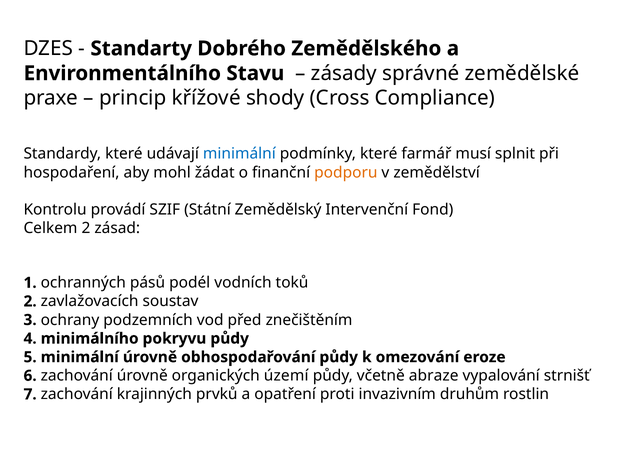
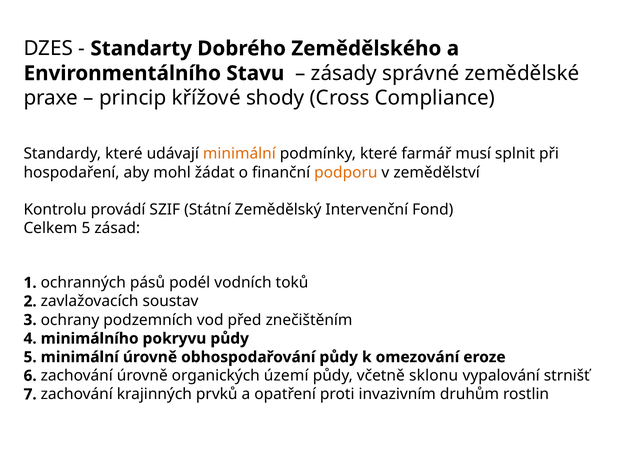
minimální colour: blue -> orange (239, 154)
Celkem 2: 2 -> 5 (86, 228)
abraze: abraze -> sklonu (434, 376)
